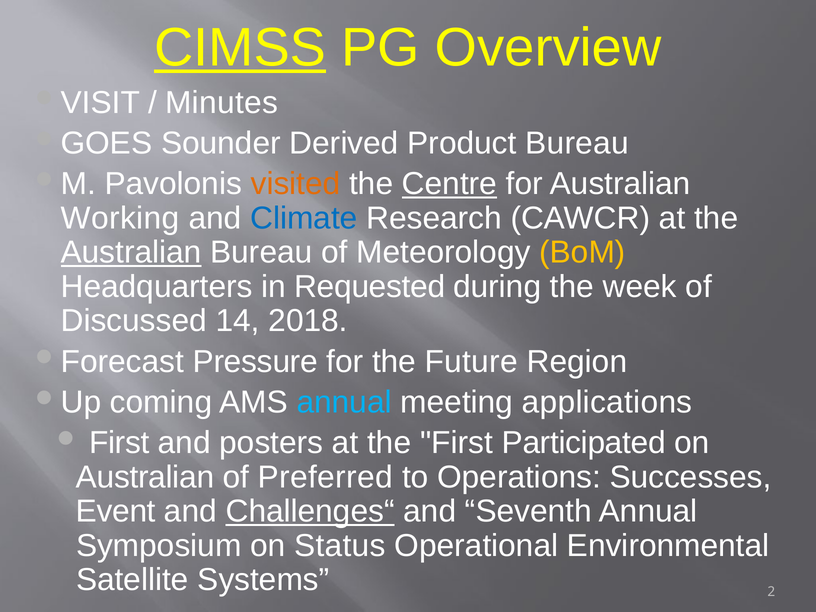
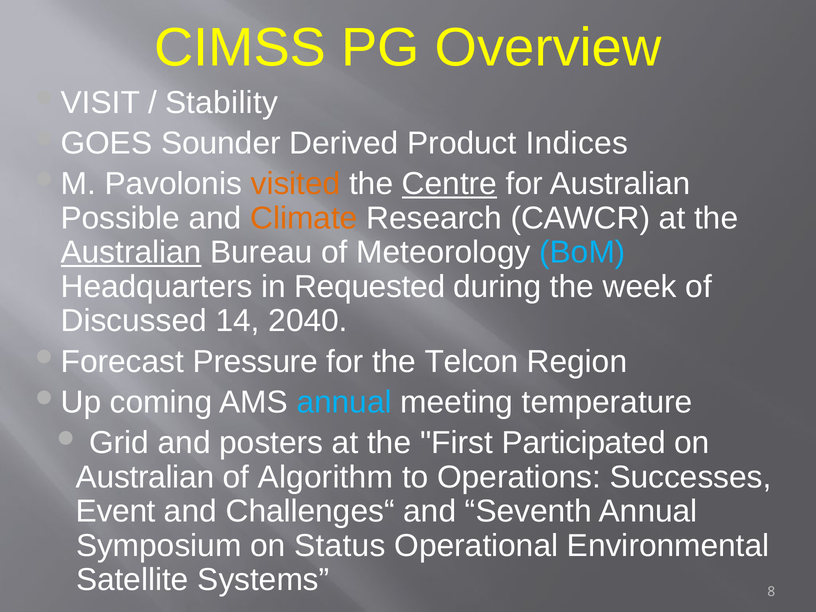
CIMSS underline: present -> none (240, 48)
Minutes: Minutes -> Stability (222, 103)
Product Bureau: Bureau -> Indices (577, 143)
Working: Working -> Possible (120, 218)
Climate colour: blue -> orange (304, 218)
BoM colour: yellow -> light blue (582, 252)
2018: 2018 -> 2040 (308, 321)
Future: Future -> Telcon (472, 362)
applications: applications -> temperature (607, 402)
First: First -> Grid (119, 443)
Preferred: Preferred -> Algorithm (325, 477)
Challenges“ underline: present -> none (310, 511)
2: 2 -> 8 (771, 592)
